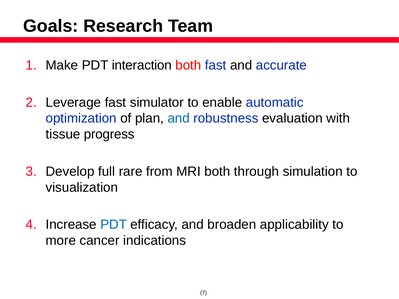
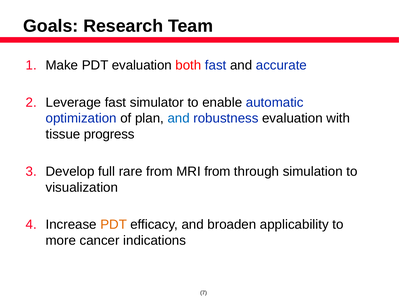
PDT interaction: interaction -> evaluation (142, 65)
MRI both: both -> from (217, 172)
PDT colour: blue -> orange (114, 225)
